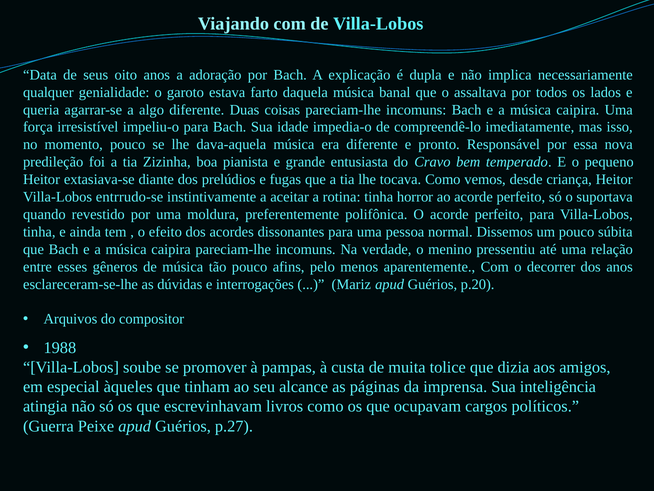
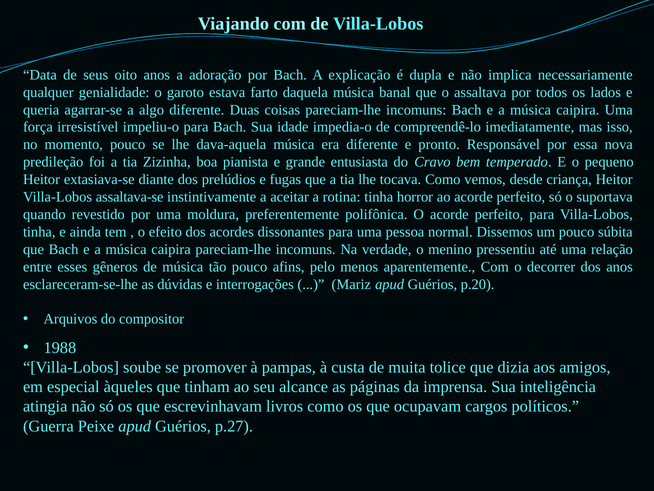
entrrudo-se: entrrudo-se -> assaltava-se (130, 197)
